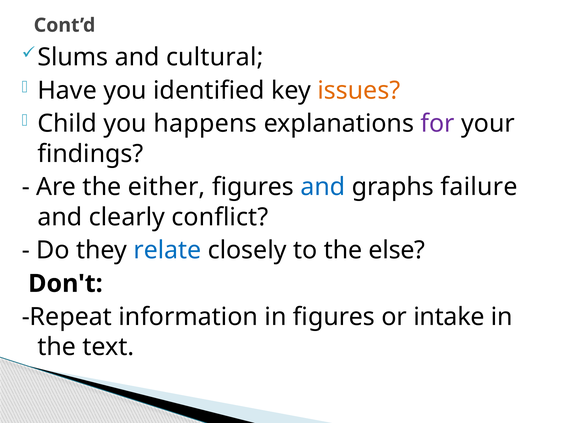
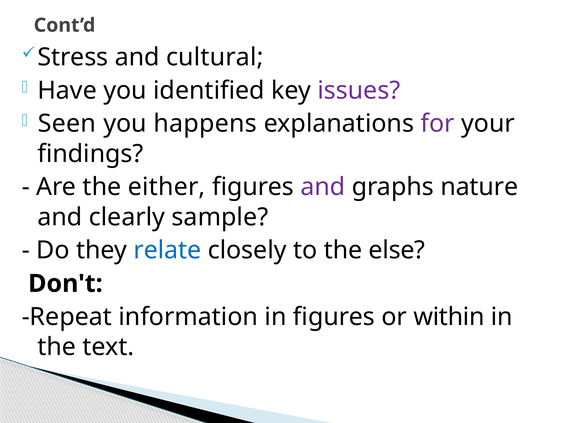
Slums: Slums -> Stress (73, 57)
issues colour: orange -> purple (359, 90)
Child: Child -> Seen (67, 123)
and colour: blue -> purple (323, 187)
failure: failure -> nature (479, 187)
conflict: conflict -> sample (220, 217)
intake: intake -> within (449, 316)
